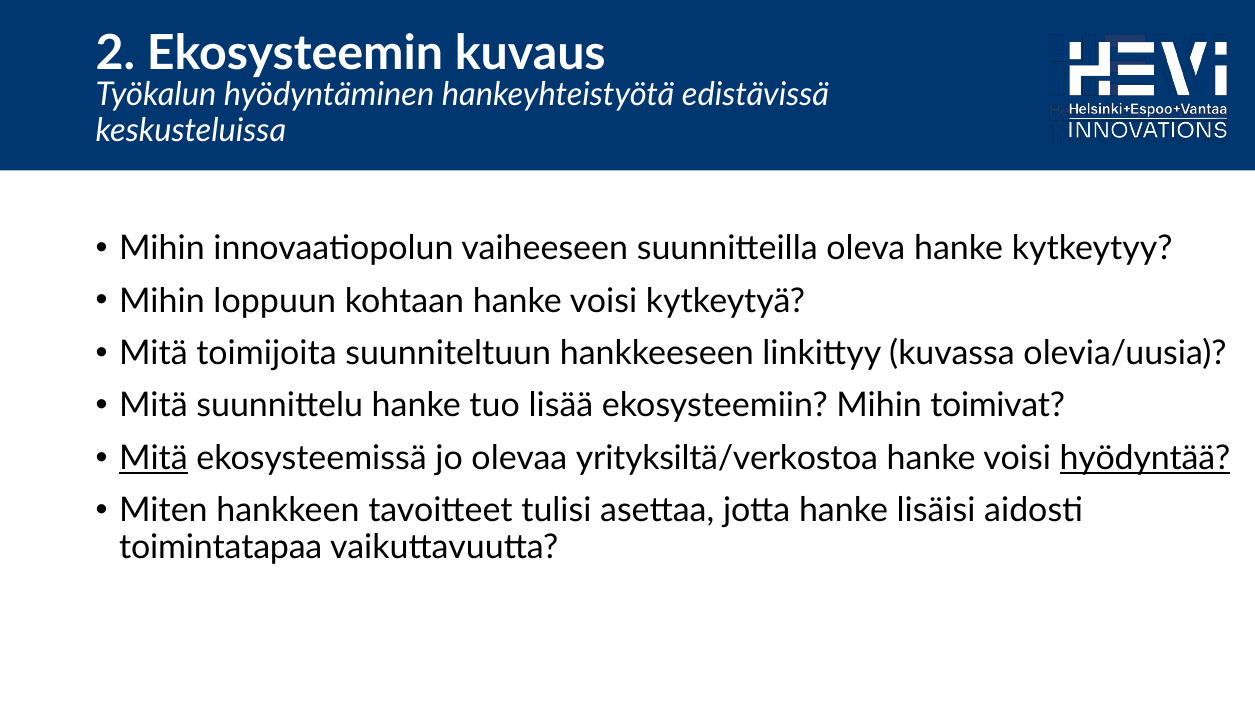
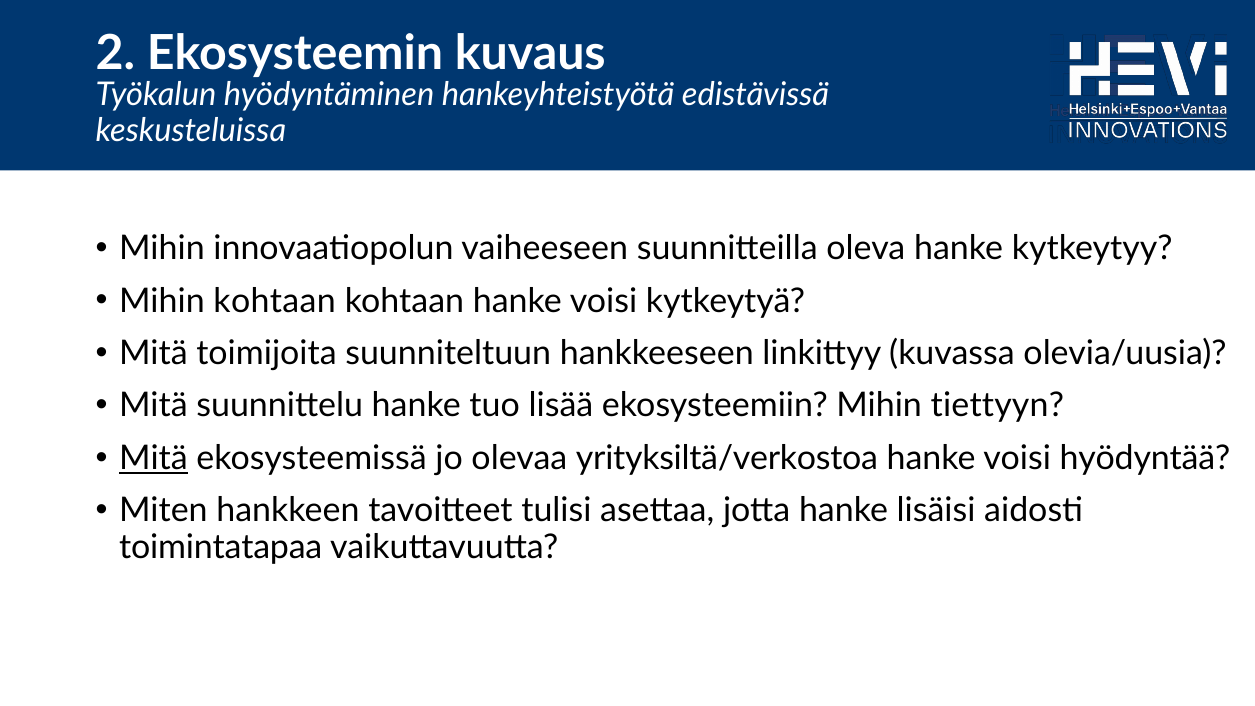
Mihin loppuun: loppuun -> kohtaan (275, 301)
toimivat: toimivat -> tiettyyn (997, 406)
hyödyntää underline: present -> none (1145, 458)
